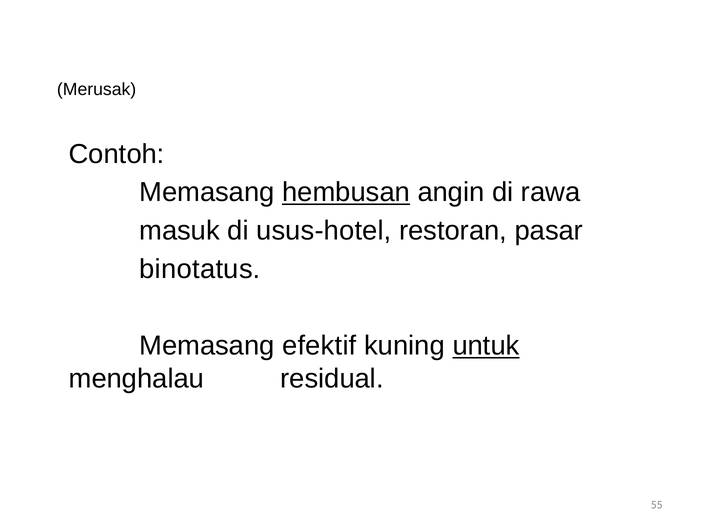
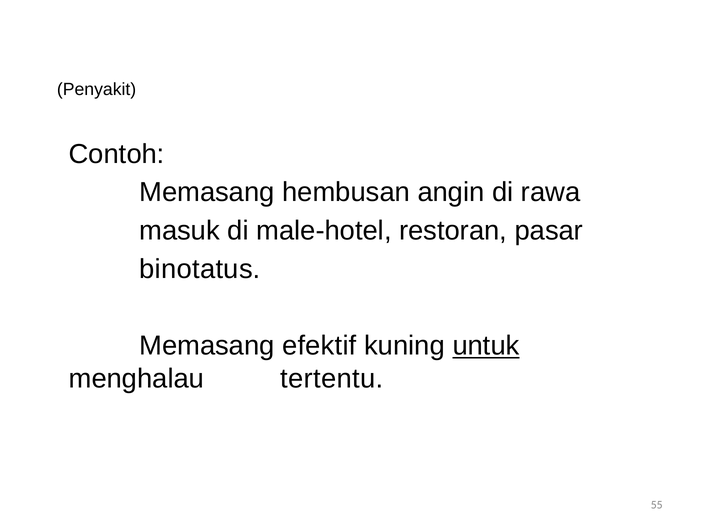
Merusak: Merusak -> Penyakit (97, 89)
hembusan underline: present -> none (346, 192)
usus-hotel: usus-hotel -> male-hotel (324, 231)
residual: residual -> tertentu (332, 379)
